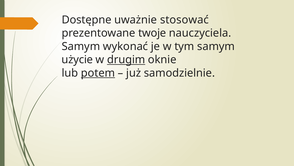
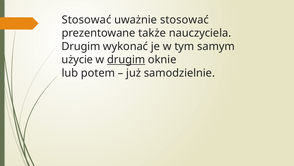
Dostępne: Dostępne -> Stosować (87, 20)
twoje: twoje -> także (152, 33)
Samym: Samym -> Drugim (81, 46)
potem underline: present -> none (98, 73)
